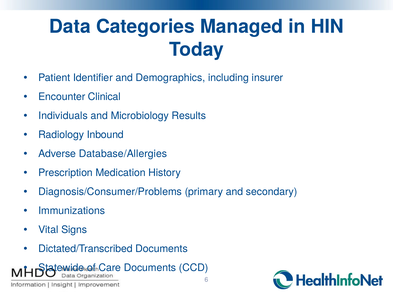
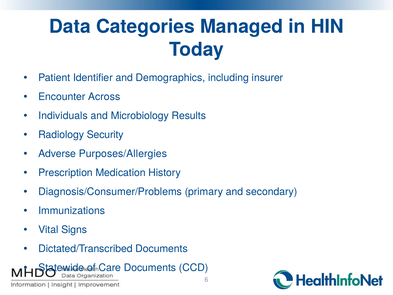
Clinical: Clinical -> Across (104, 97)
Inbound: Inbound -> Security (105, 135)
Database/Allergies: Database/Allergies -> Purposes/Allergies (123, 154)
